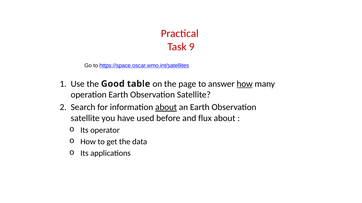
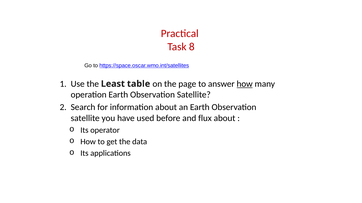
9: 9 -> 8 (192, 47)
Good: Good -> Least (113, 84)
about underline: present -> none (166, 108)
